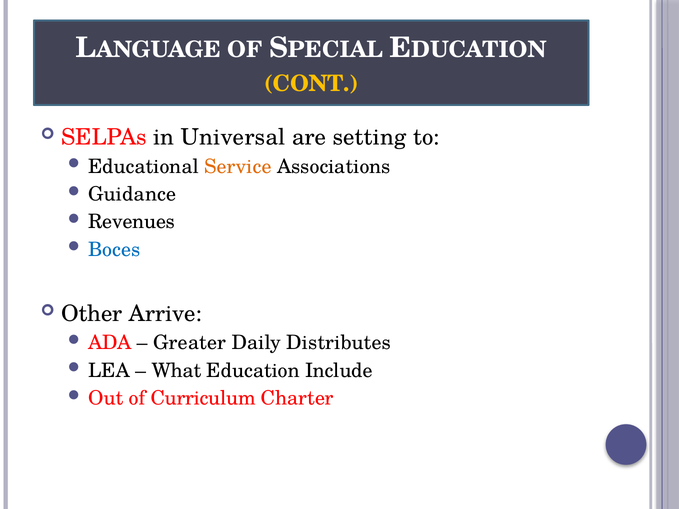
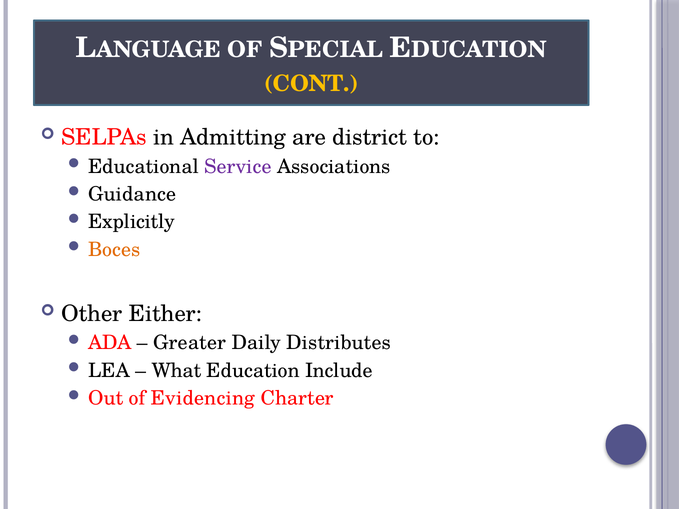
Universal: Universal -> Admitting (233, 137)
setting: setting -> district (370, 137)
Service colour: orange -> purple (238, 167)
Revenues: Revenues -> Explicitly (132, 222)
Boces colour: blue -> orange (114, 250)
Arrive: Arrive -> Either (165, 314)
Curriculum: Curriculum -> Evidencing (203, 399)
